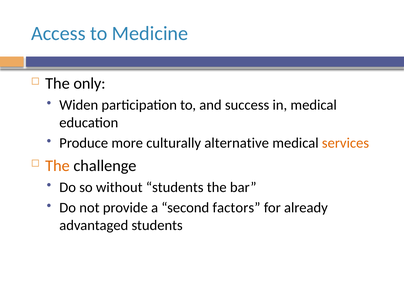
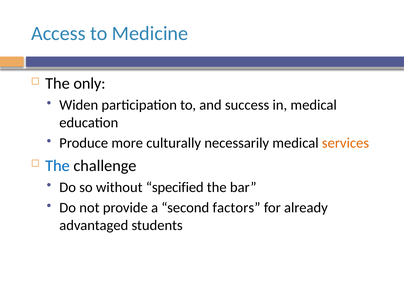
alternative: alternative -> necessarily (237, 143)
The colour: orange -> blue (57, 166)
without students: students -> specified (175, 187)
